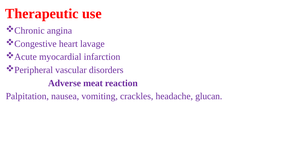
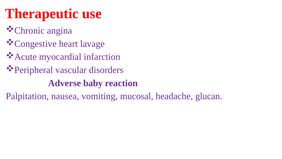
meat: meat -> baby (93, 83)
crackles: crackles -> mucosal (137, 96)
